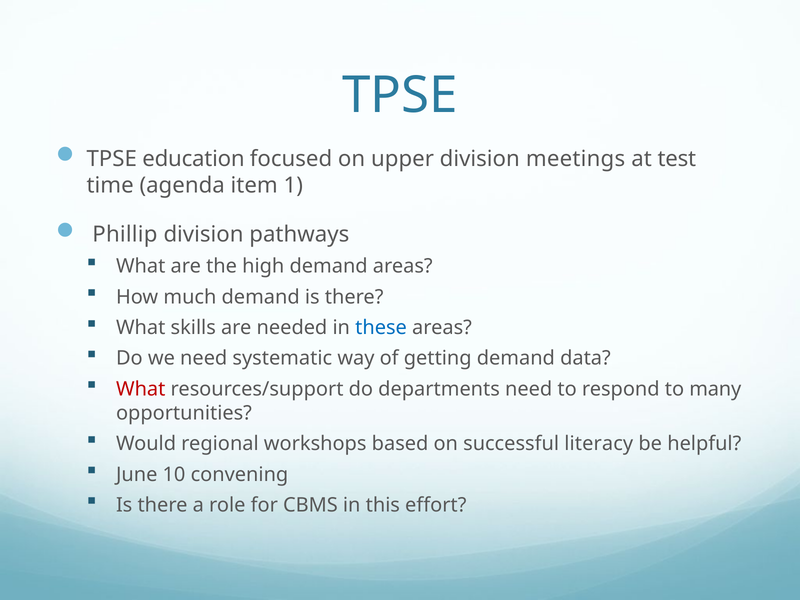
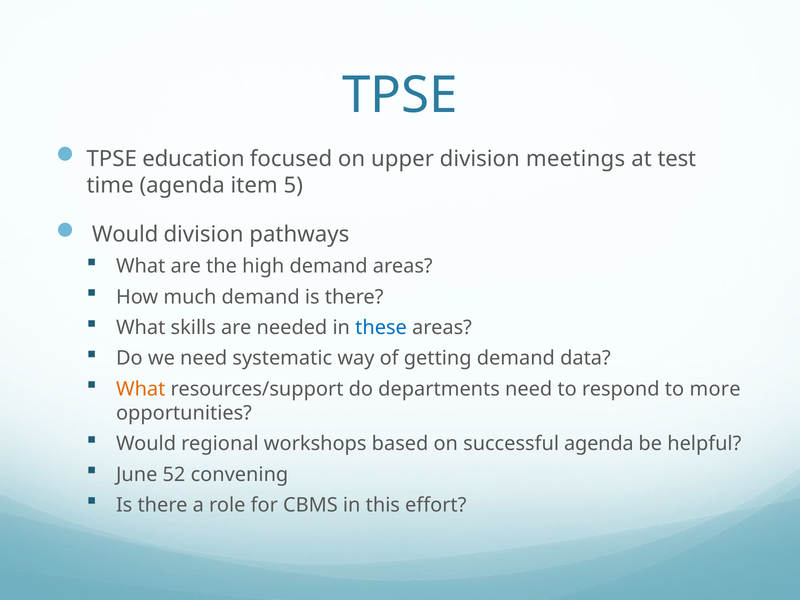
1: 1 -> 5 (293, 186)
Phillip: Phillip -> Would (125, 234)
What colour: red -> orange (141, 389)
many: many -> more (715, 389)
successful literacy: literacy -> agenda (599, 444)
10: 10 -> 52 (174, 474)
